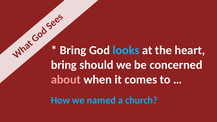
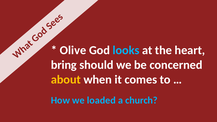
Bring: Bring -> Olive (73, 50)
about colour: pink -> yellow (66, 80)
named: named -> loaded (101, 100)
